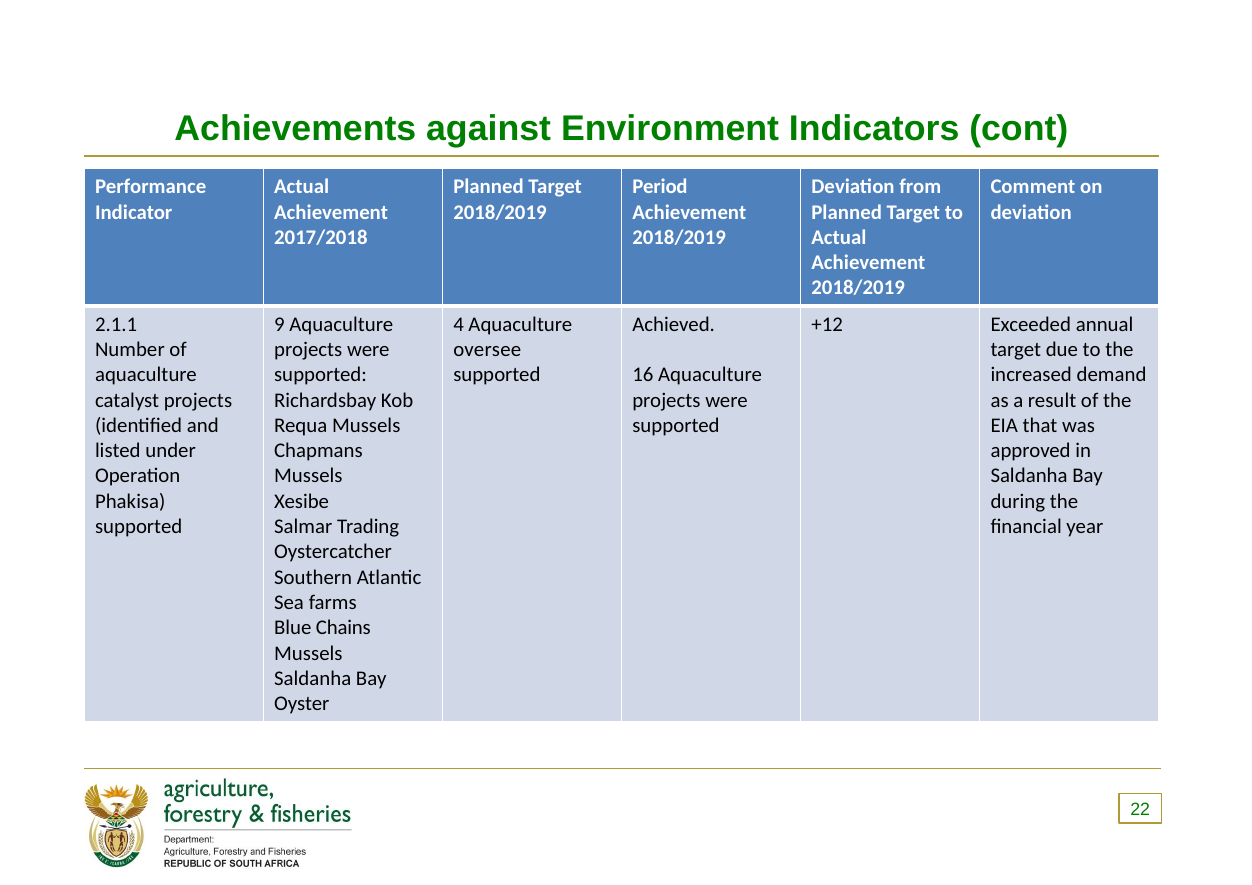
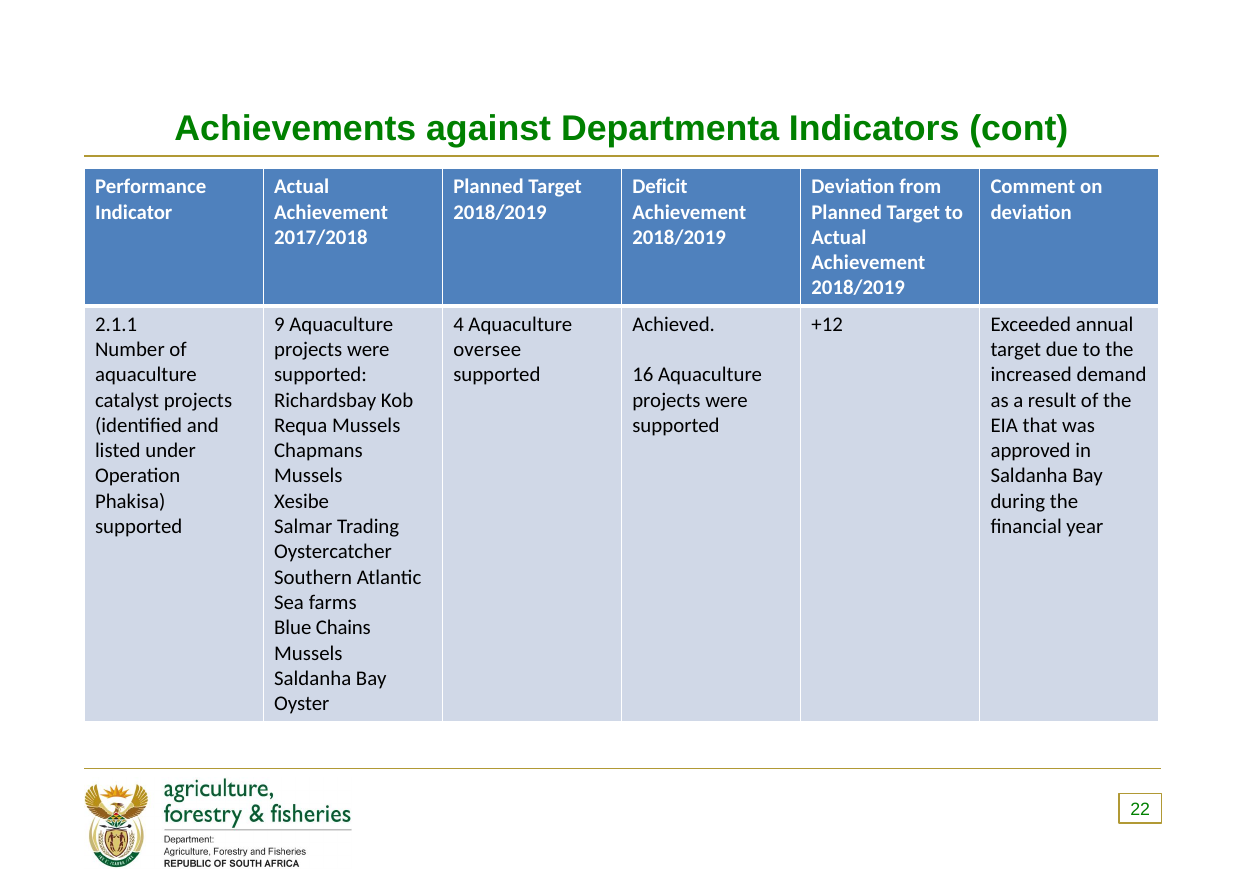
Environment: Environment -> Departmenta (670, 129)
Period: Period -> Deficit (660, 187)
